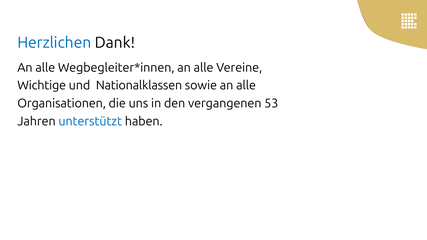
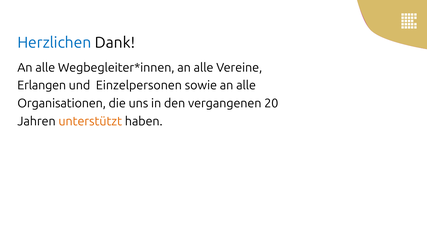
Wichtige: Wichtige -> Erlangen (42, 86)
Nationalklassen: Nationalklassen -> Einzelpersonen (139, 86)
53: 53 -> 20 (271, 104)
unterstützt colour: blue -> orange (90, 121)
